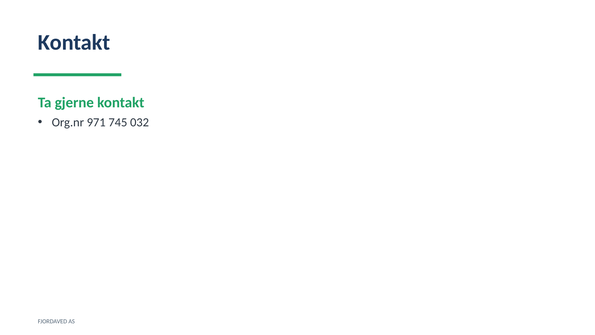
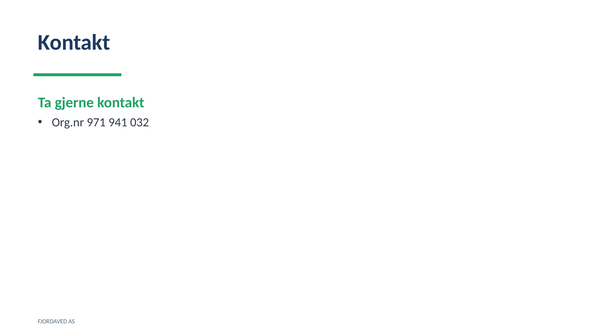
745: 745 -> 941 (118, 122)
